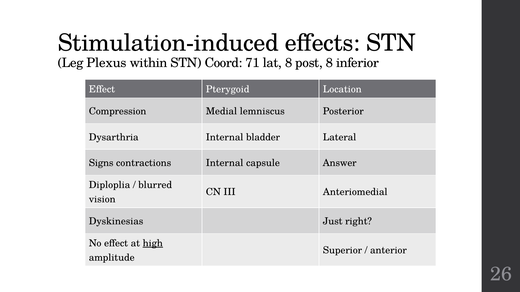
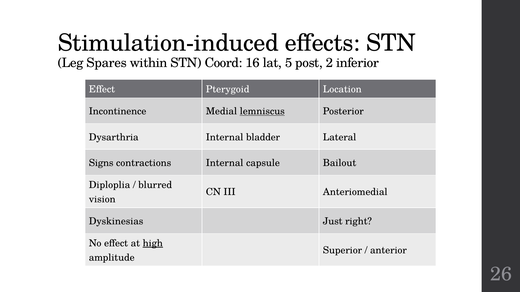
Plexus: Plexus -> Spares (107, 63)
71: 71 -> 16 (253, 63)
lat 8: 8 -> 5 (289, 63)
post 8: 8 -> 2 (329, 63)
Compression: Compression -> Incontinence (118, 112)
lemniscus underline: none -> present (262, 112)
Answer: Answer -> Bailout (340, 163)
